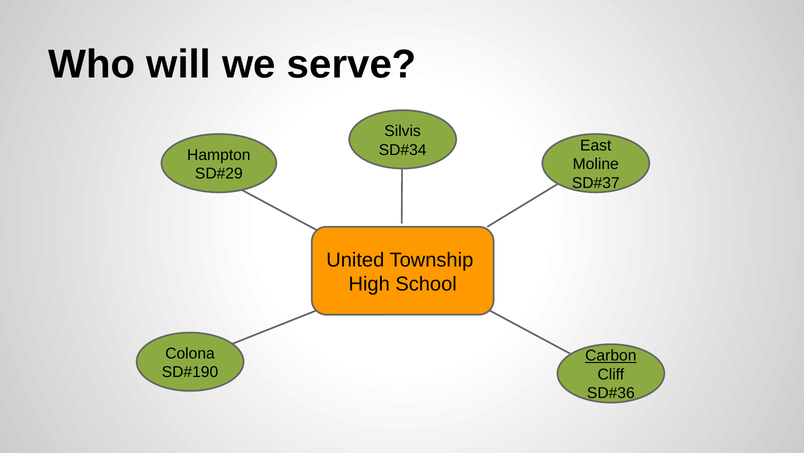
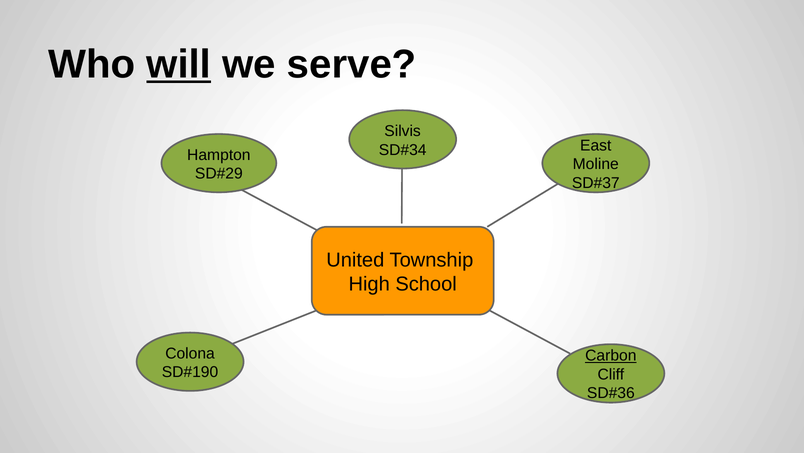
will underline: none -> present (179, 64)
